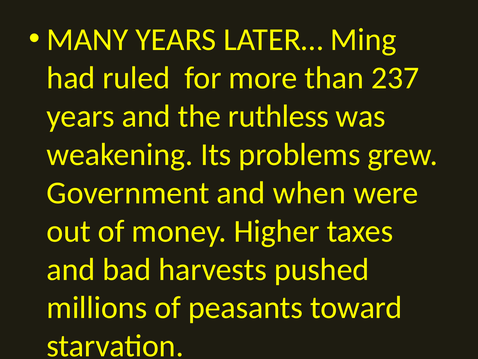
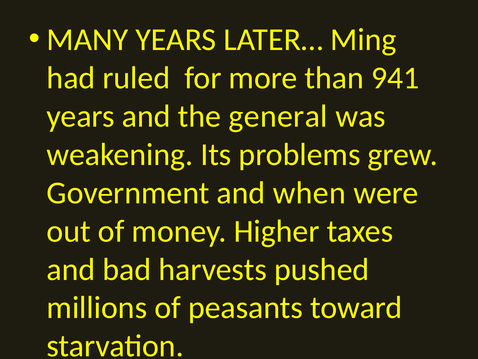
237: 237 -> 941 (395, 78)
ruthless: ruthless -> general (278, 116)
